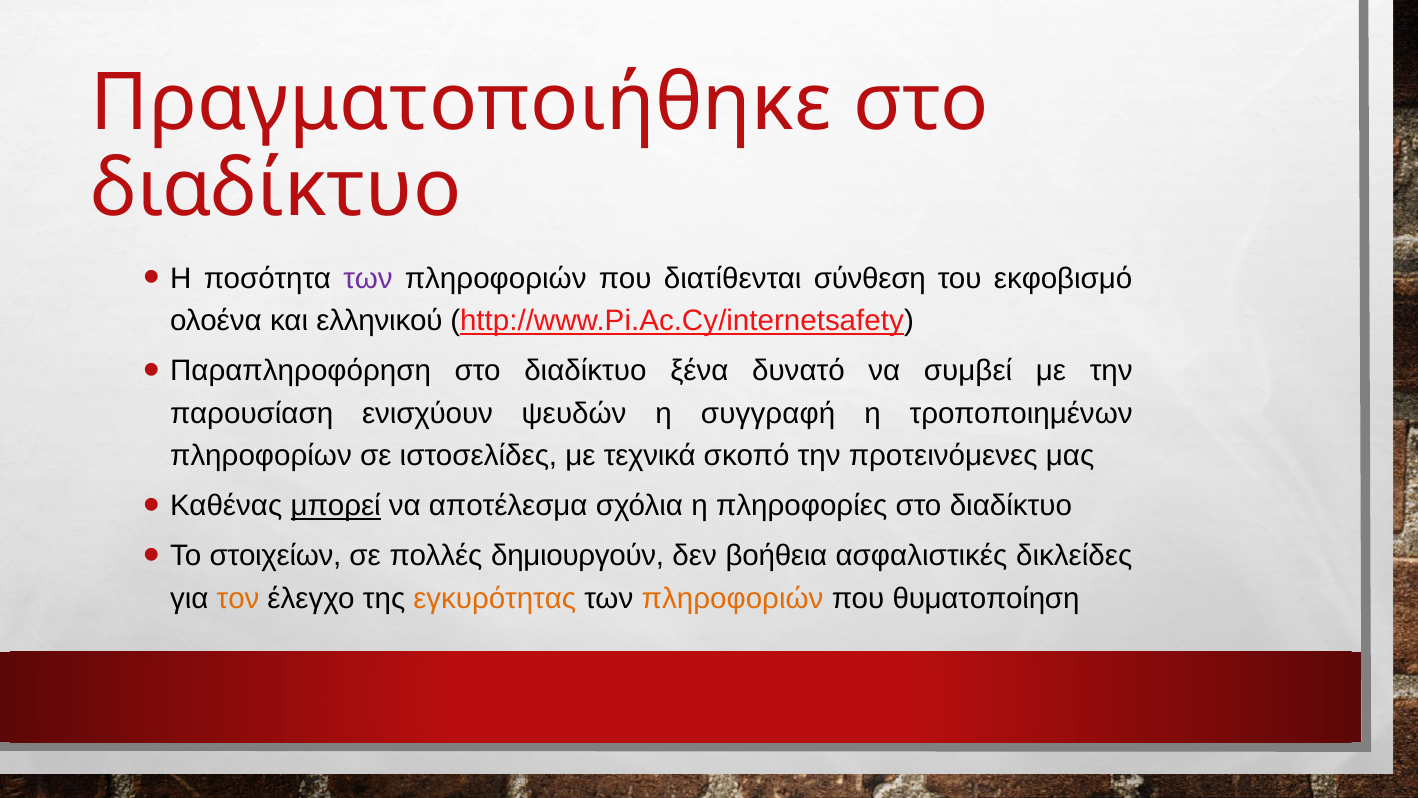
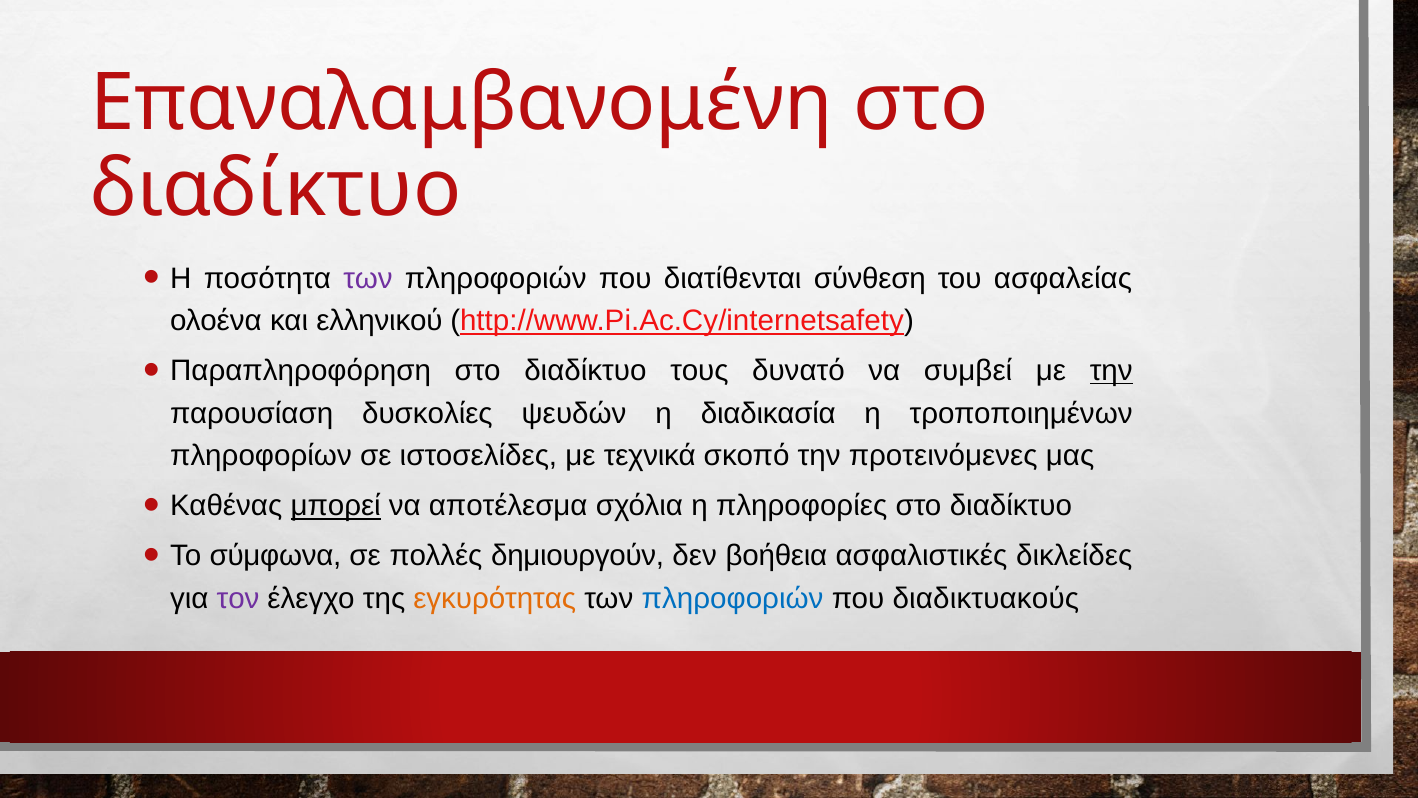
Πραγματοποιήθηκε: Πραγματοποιήθηκε -> Επαναλαμβανομένη (462, 103)
εκφοβισμό: εκφοβισμό -> ασφαλείας (1063, 278)
ξένα: ξένα -> τους (699, 371)
την underline: none -> present (1111, 371)
ενισχύουν: ενισχύουν -> δυσκολίες (427, 413)
συγγραφή: συγγραφή -> διαδικασία (768, 413)
στοιχείων: στοιχείων -> σύμφωνα (275, 556)
τον colour: orange -> purple (238, 598)
πληροφοριών colour: orange -> blue (733, 598)
θυματοποίηση: θυματοποίηση -> διαδικτυακούς (986, 598)
